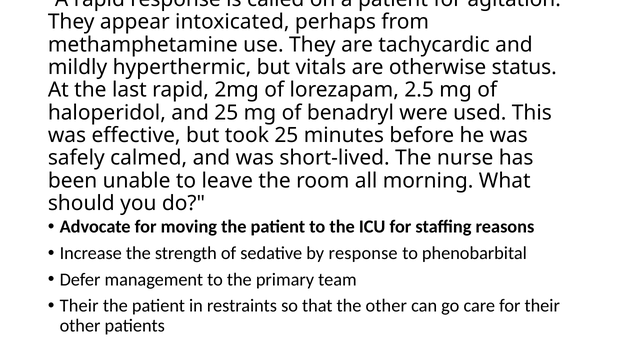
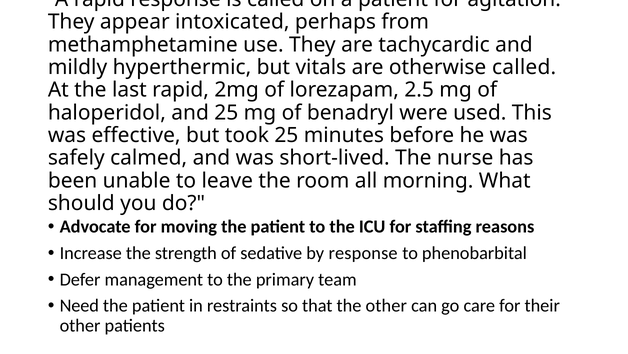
otherwise status: status -> called (524, 67)
Their: Their -> Need (79, 305)
